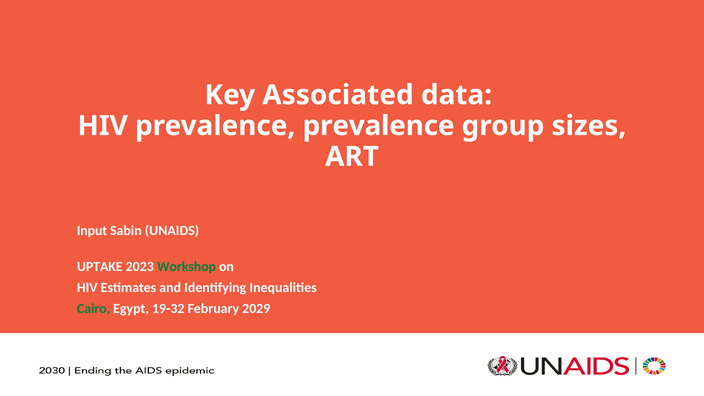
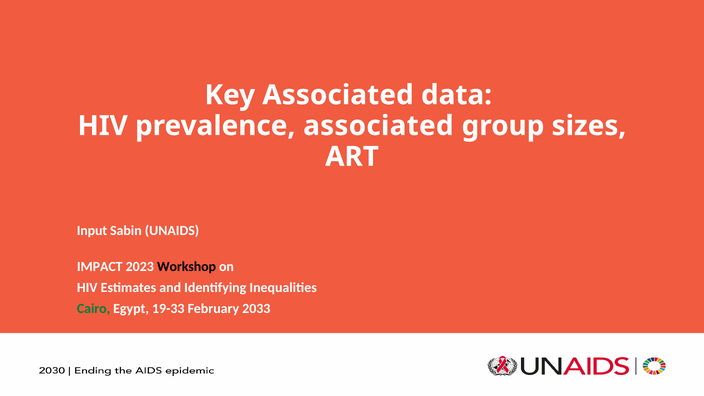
prevalence prevalence: prevalence -> associated (378, 126)
UPTAKE: UPTAKE -> IMPACT (100, 267)
Workshop colour: green -> black (186, 267)
19-32: 19-32 -> 19-33 (168, 308)
2029: 2029 -> 2033 (256, 308)
